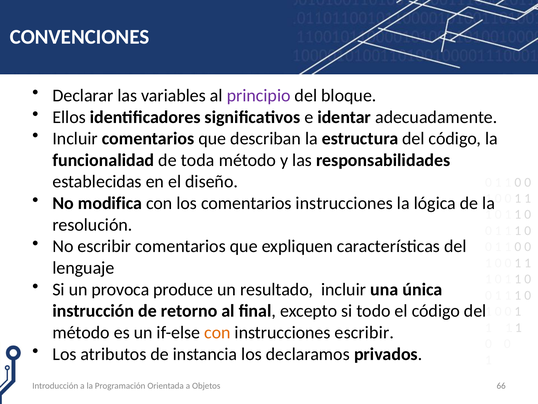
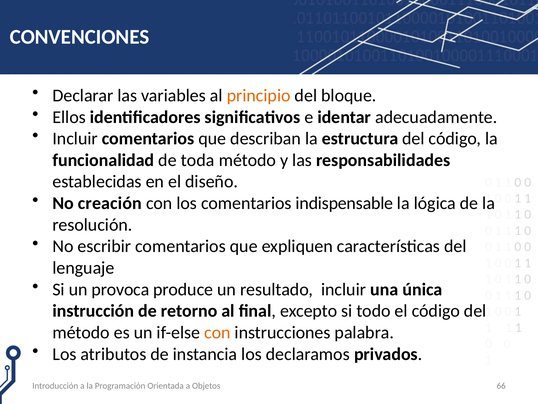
principio colour: purple -> orange (259, 95)
modifica: modifica -> creación (110, 203)
comentarios instrucciones: instrucciones -> indispensable (344, 203)
instrucciones escribir: escribir -> palabra (364, 332)
